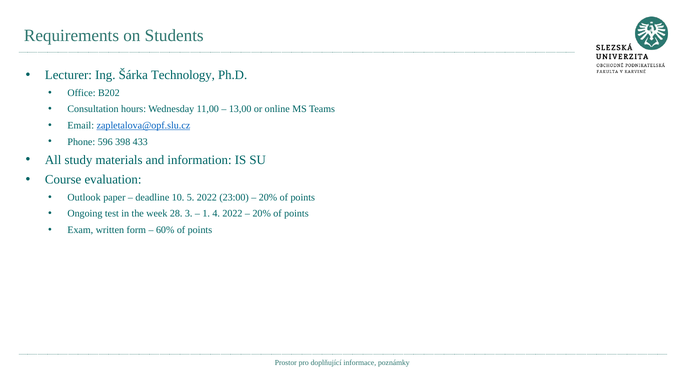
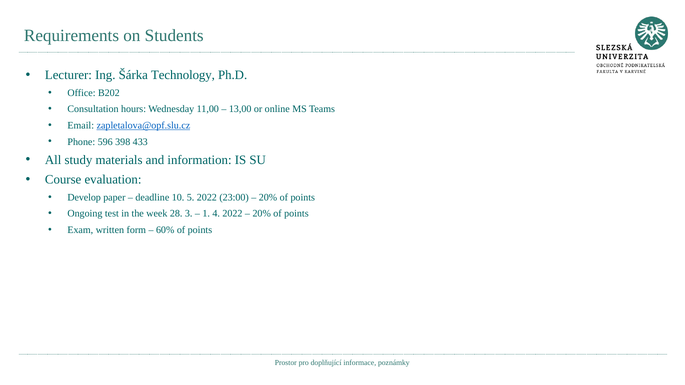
Outlook: Outlook -> Develop (84, 198)
